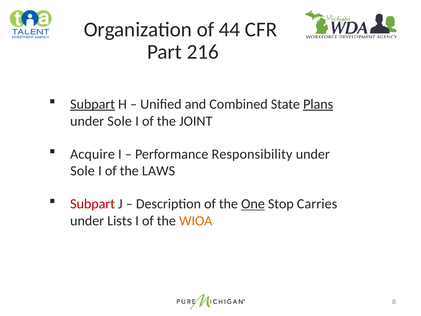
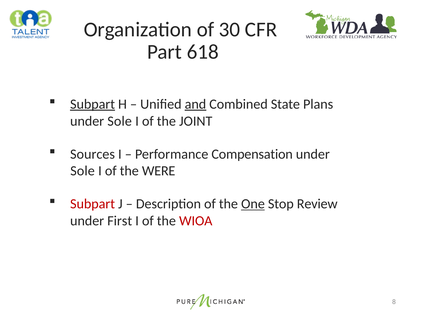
44: 44 -> 30 (230, 30)
216: 216 -> 618 (203, 52)
and underline: none -> present (195, 104)
Plans underline: present -> none (318, 104)
Acquire: Acquire -> Sources (93, 154)
Responsibility: Responsibility -> Compensation (252, 154)
LAWS: LAWS -> WERE (159, 171)
Carries: Carries -> Review (317, 204)
Lists: Lists -> First (120, 221)
WIOA colour: orange -> red (196, 221)
